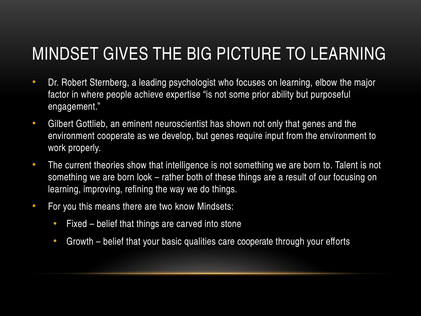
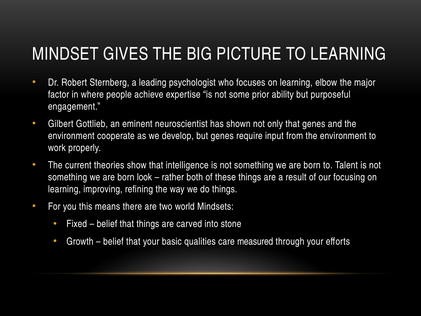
know: know -> world (185, 206)
care cooperate: cooperate -> measured (255, 241)
